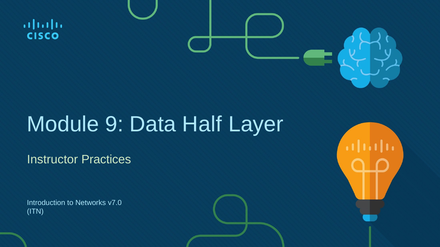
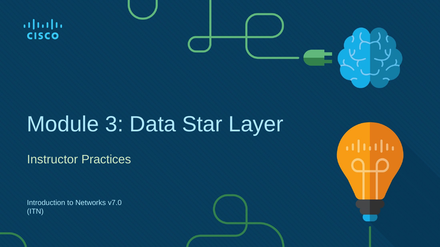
9: 9 -> 3 (114, 125)
Half: Half -> Star (202, 125)
